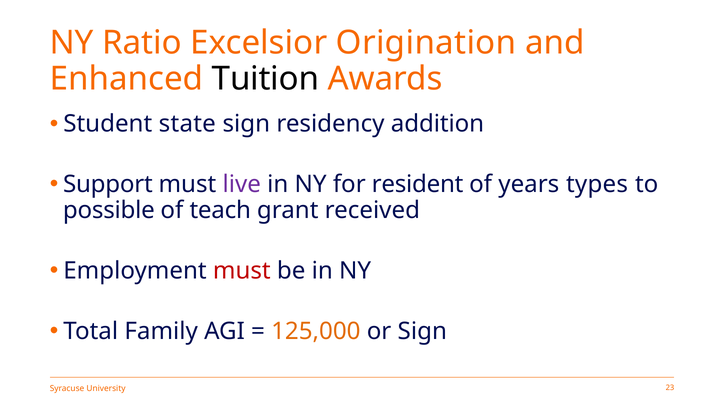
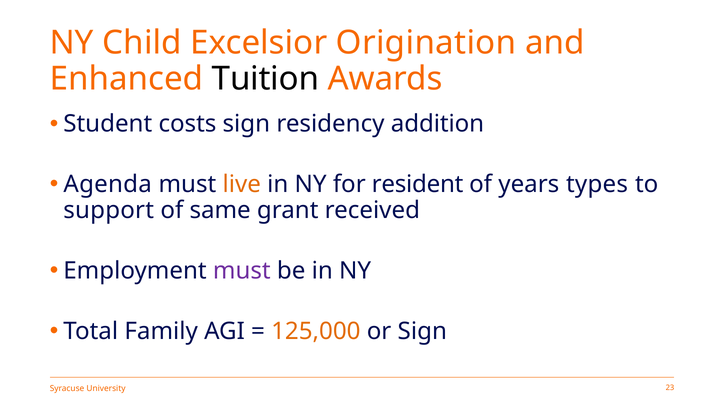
Ratio: Ratio -> Child (142, 43)
state: state -> costs (187, 124)
Support: Support -> Agenda (108, 184)
live colour: purple -> orange (242, 184)
possible: possible -> support (109, 211)
teach: teach -> same (220, 211)
must colour: red -> purple (242, 271)
